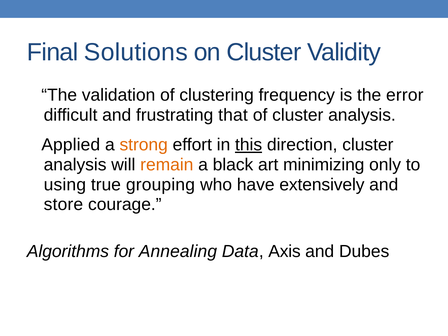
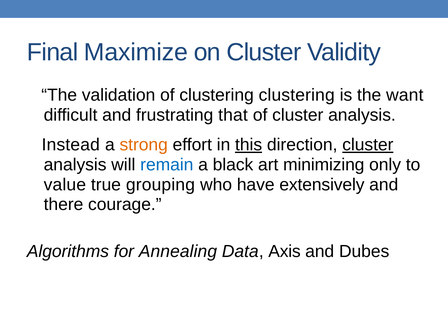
Solutions: Solutions -> Maximize (136, 52)
clustering frequency: frequency -> clustering (297, 95)
error: error -> want (405, 95)
Applied: Applied -> Instead (71, 145)
cluster underline: none -> present (368, 145)
remain colour: orange -> blue (167, 165)
using: using -> value (65, 185)
store: store -> there (64, 205)
